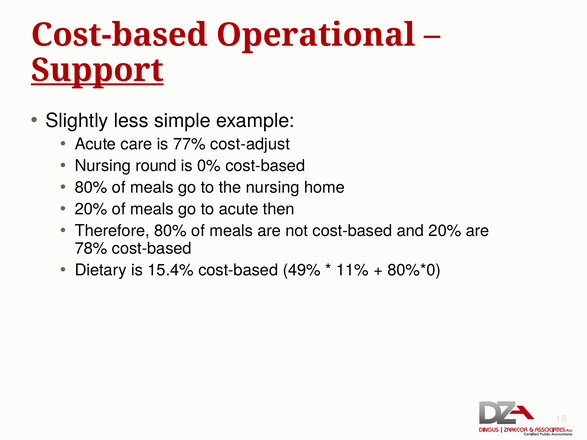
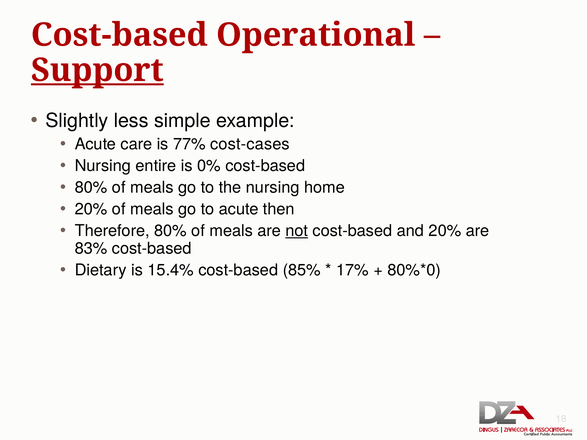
cost-adjust: cost-adjust -> cost-cases (250, 144)
round: round -> entire (156, 166)
not underline: none -> present (297, 231)
78%: 78% -> 83% (91, 249)
49%: 49% -> 85% (302, 270)
11%: 11% -> 17% (352, 270)
